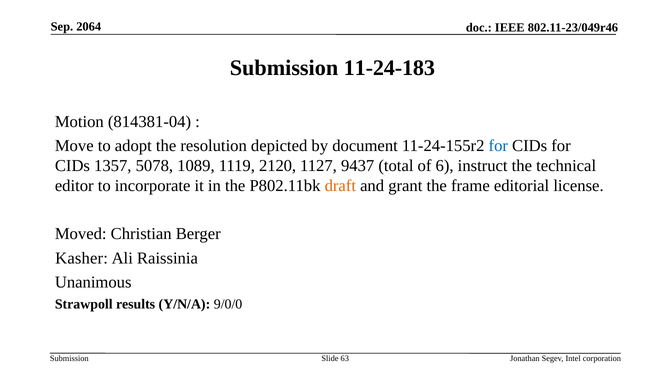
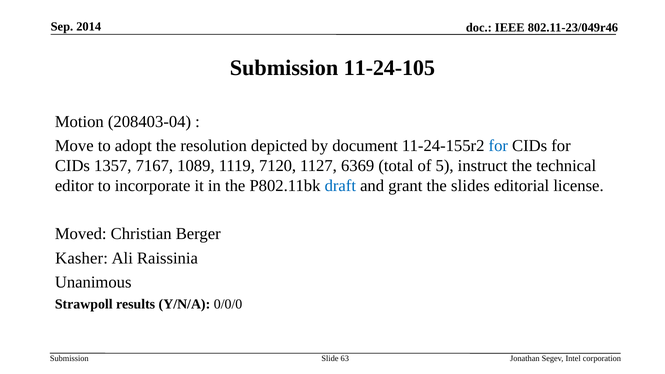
2064: 2064 -> 2014 (89, 26)
11-24-183: 11-24-183 -> 11-24-105 (389, 68)
814381-04: 814381-04 -> 208403-04 (150, 122)
5078: 5078 -> 7167 (154, 166)
2120: 2120 -> 7120 (278, 166)
9437: 9437 -> 6369 (358, 166)
6: 6 -> 5 (445, 166)
draft colour: orange -> blue (340, 186)
frame: frame -> slides (470, 186)
9/0/0: 9/0/0 -> 0/0/0 (228, 304)
